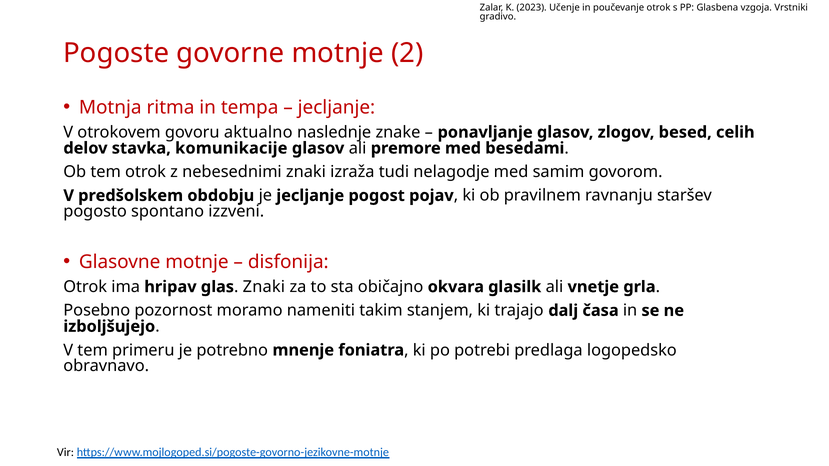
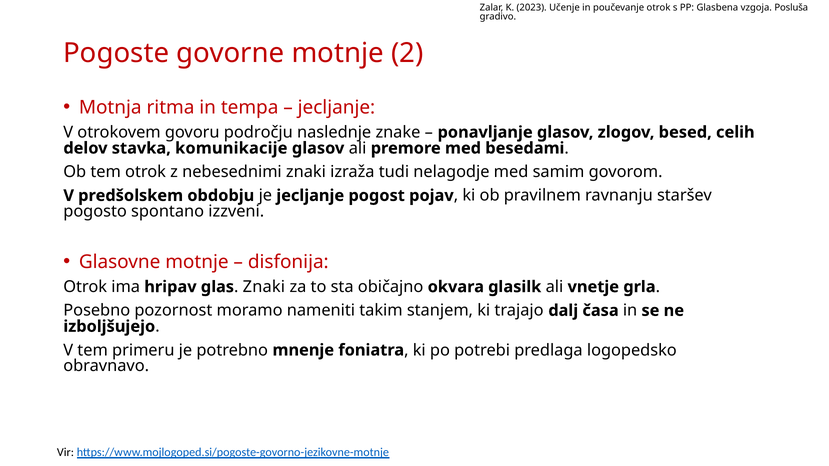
Vrstniki: Vrstniki -> Posluša (791, 7)
aktualno: aktualno -> področju (258, 132)
